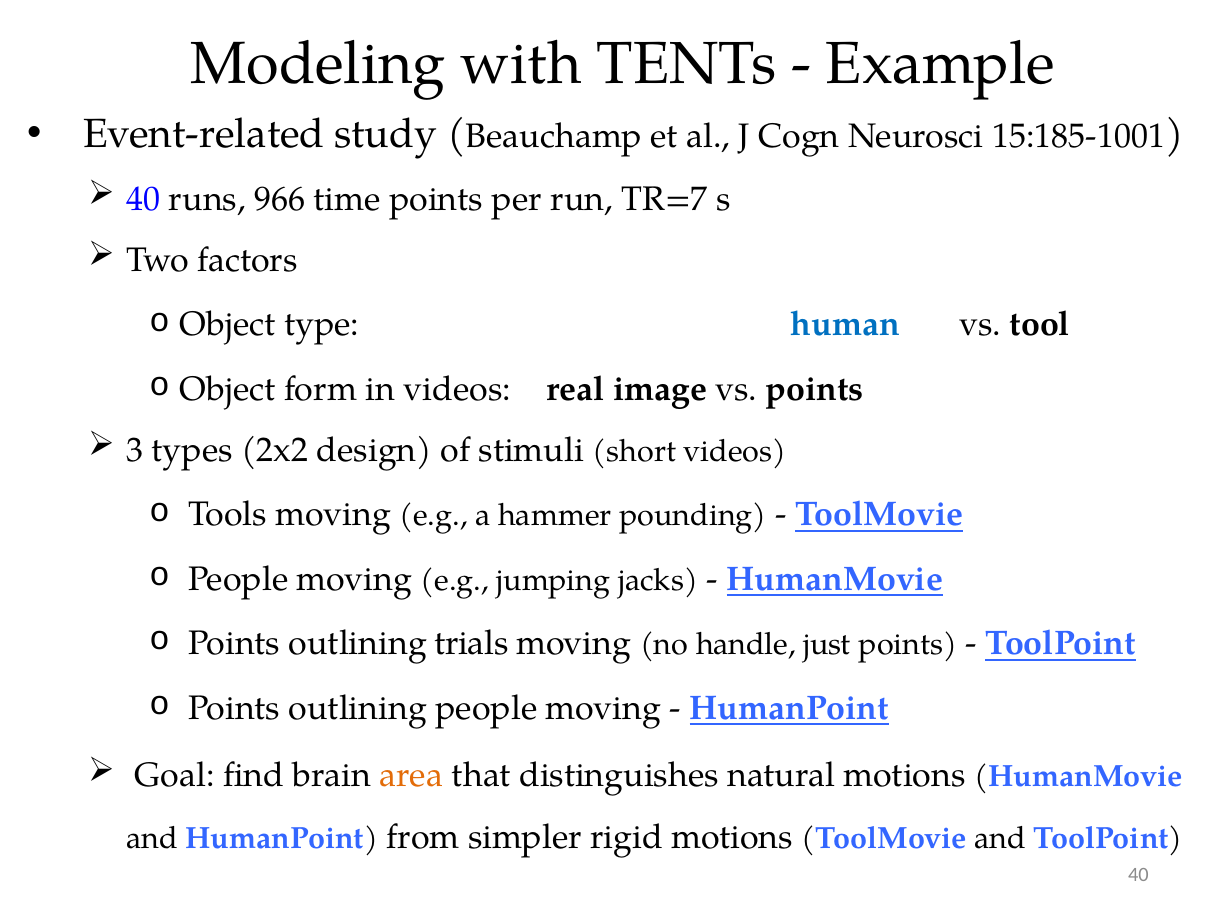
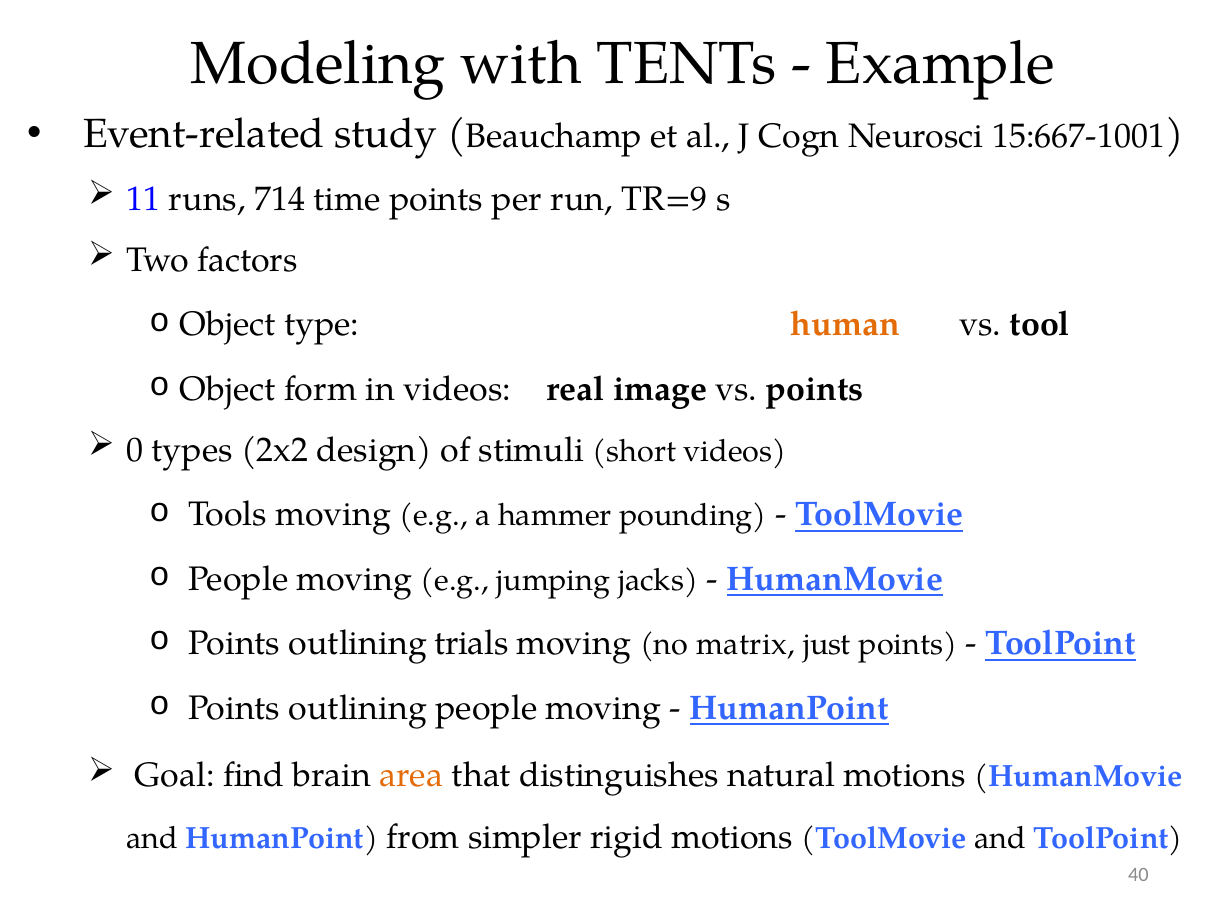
15:185-1001: 15:185-1001 -> 15:667-1001 (1079, 137)
40: 40 -> 11 (143, 199)
966: 966 -> 714 (280, 199)
TR=7: TR=7 -> TR=9 (665, 199)
human colour: blue -> orange (846, 325)
3: 3 -> 0 (135, 450)
handle: handle -> matrix (746, 645)
